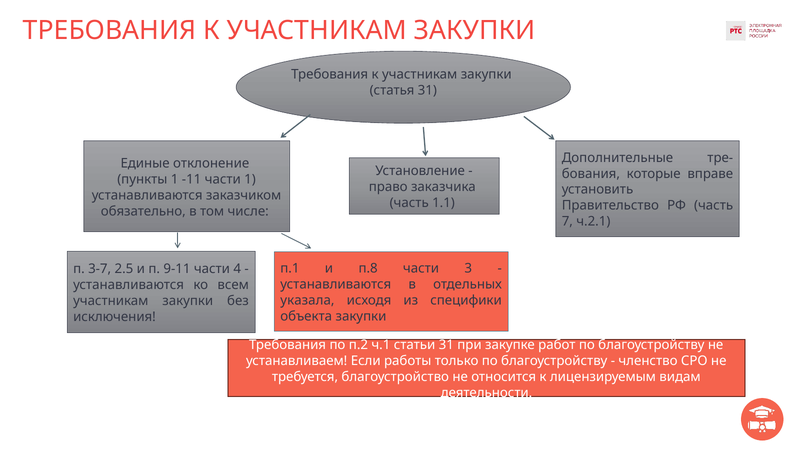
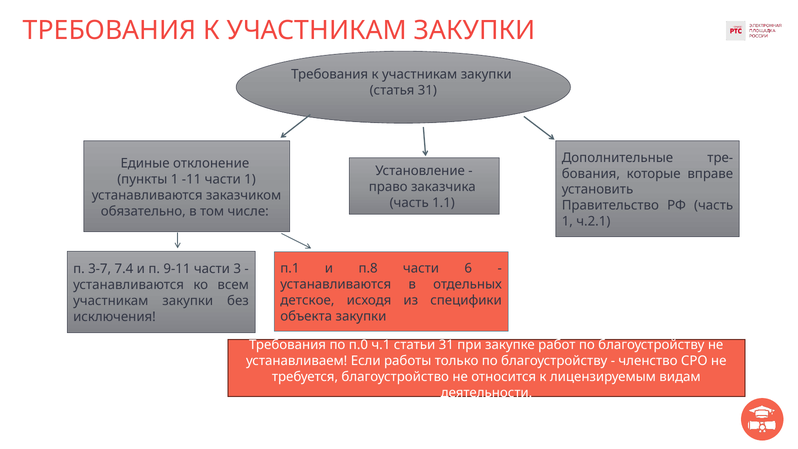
7: 7 -> 1 (567, 221)
3: 3 -> 6 (468, 268)
2.5: 2.5 -> 7.4 (124, 269)
4: 4 -> 3 (237, 269)
указала: указала -> детское (307, 300)
п.2: п.2 -> п.0 (358, 345)
